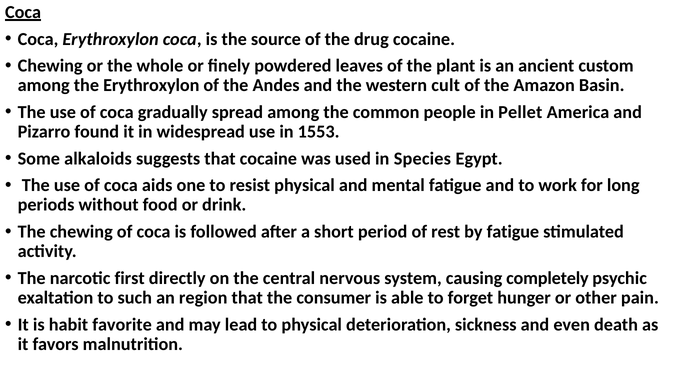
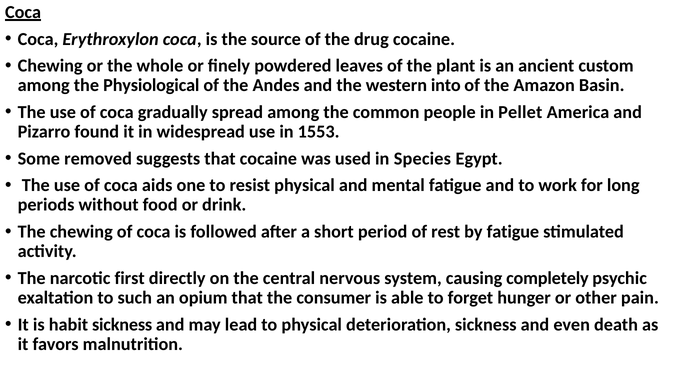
the Erythroxylon: Erythroxylon -> Physiological (151, 85)
cult: cult -> into (446, 85)
alkaloids: alkaloids -> removed (98, 158)
region: region -> opium (203, 297)
habit favorite: favorite -> sickness (122, 324)
